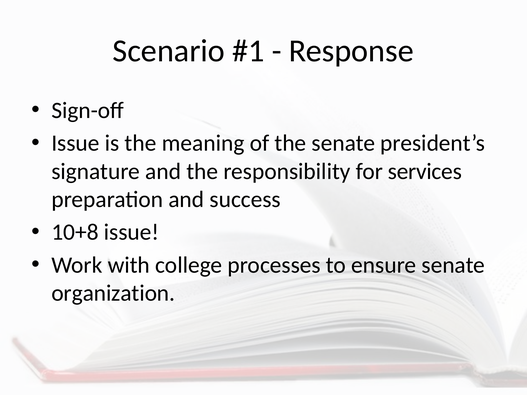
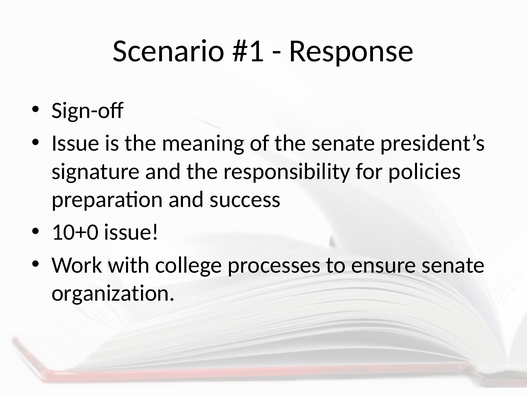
services: services -> policies (425, 171)
10+8: 10+8 -> 10+0 (75, 232)
